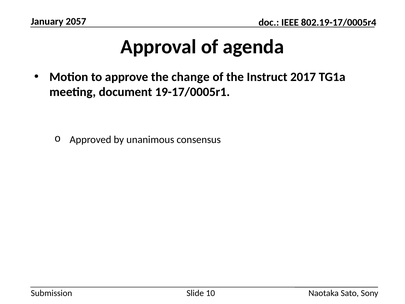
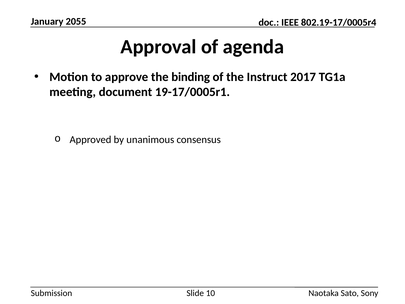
2057: 2057 -> 2055 (76, 21)
change: change -> binding (191, 77)
